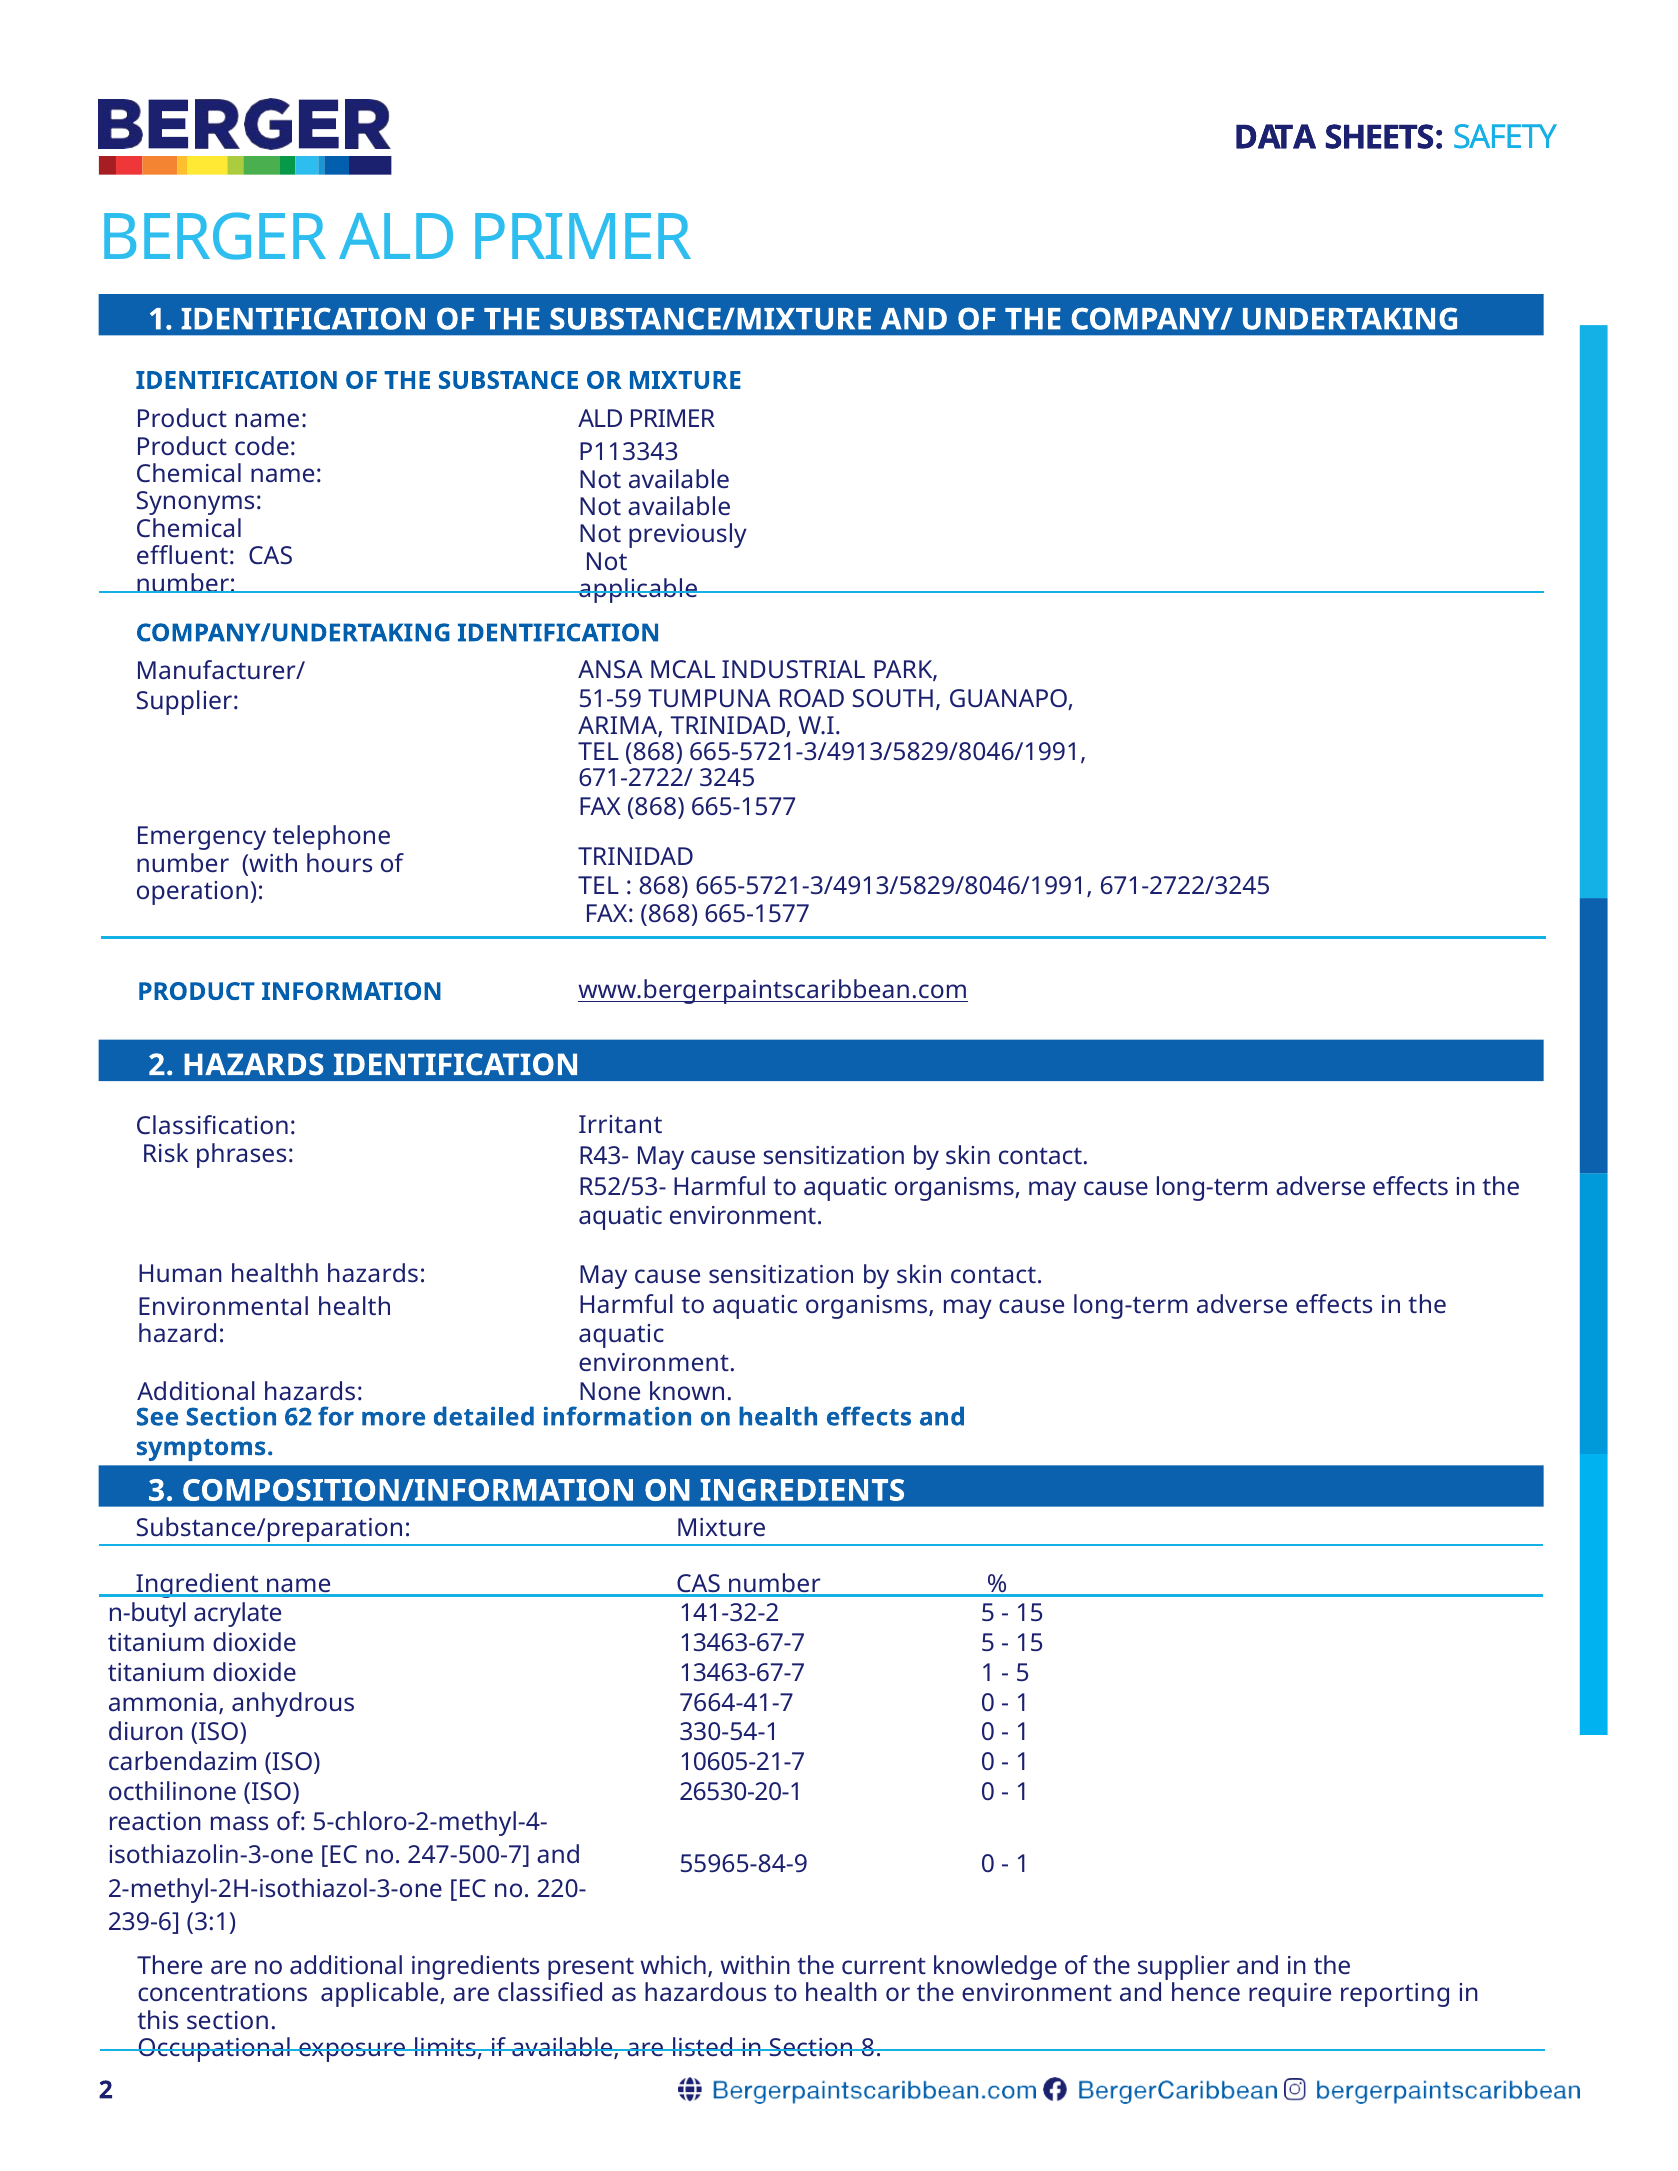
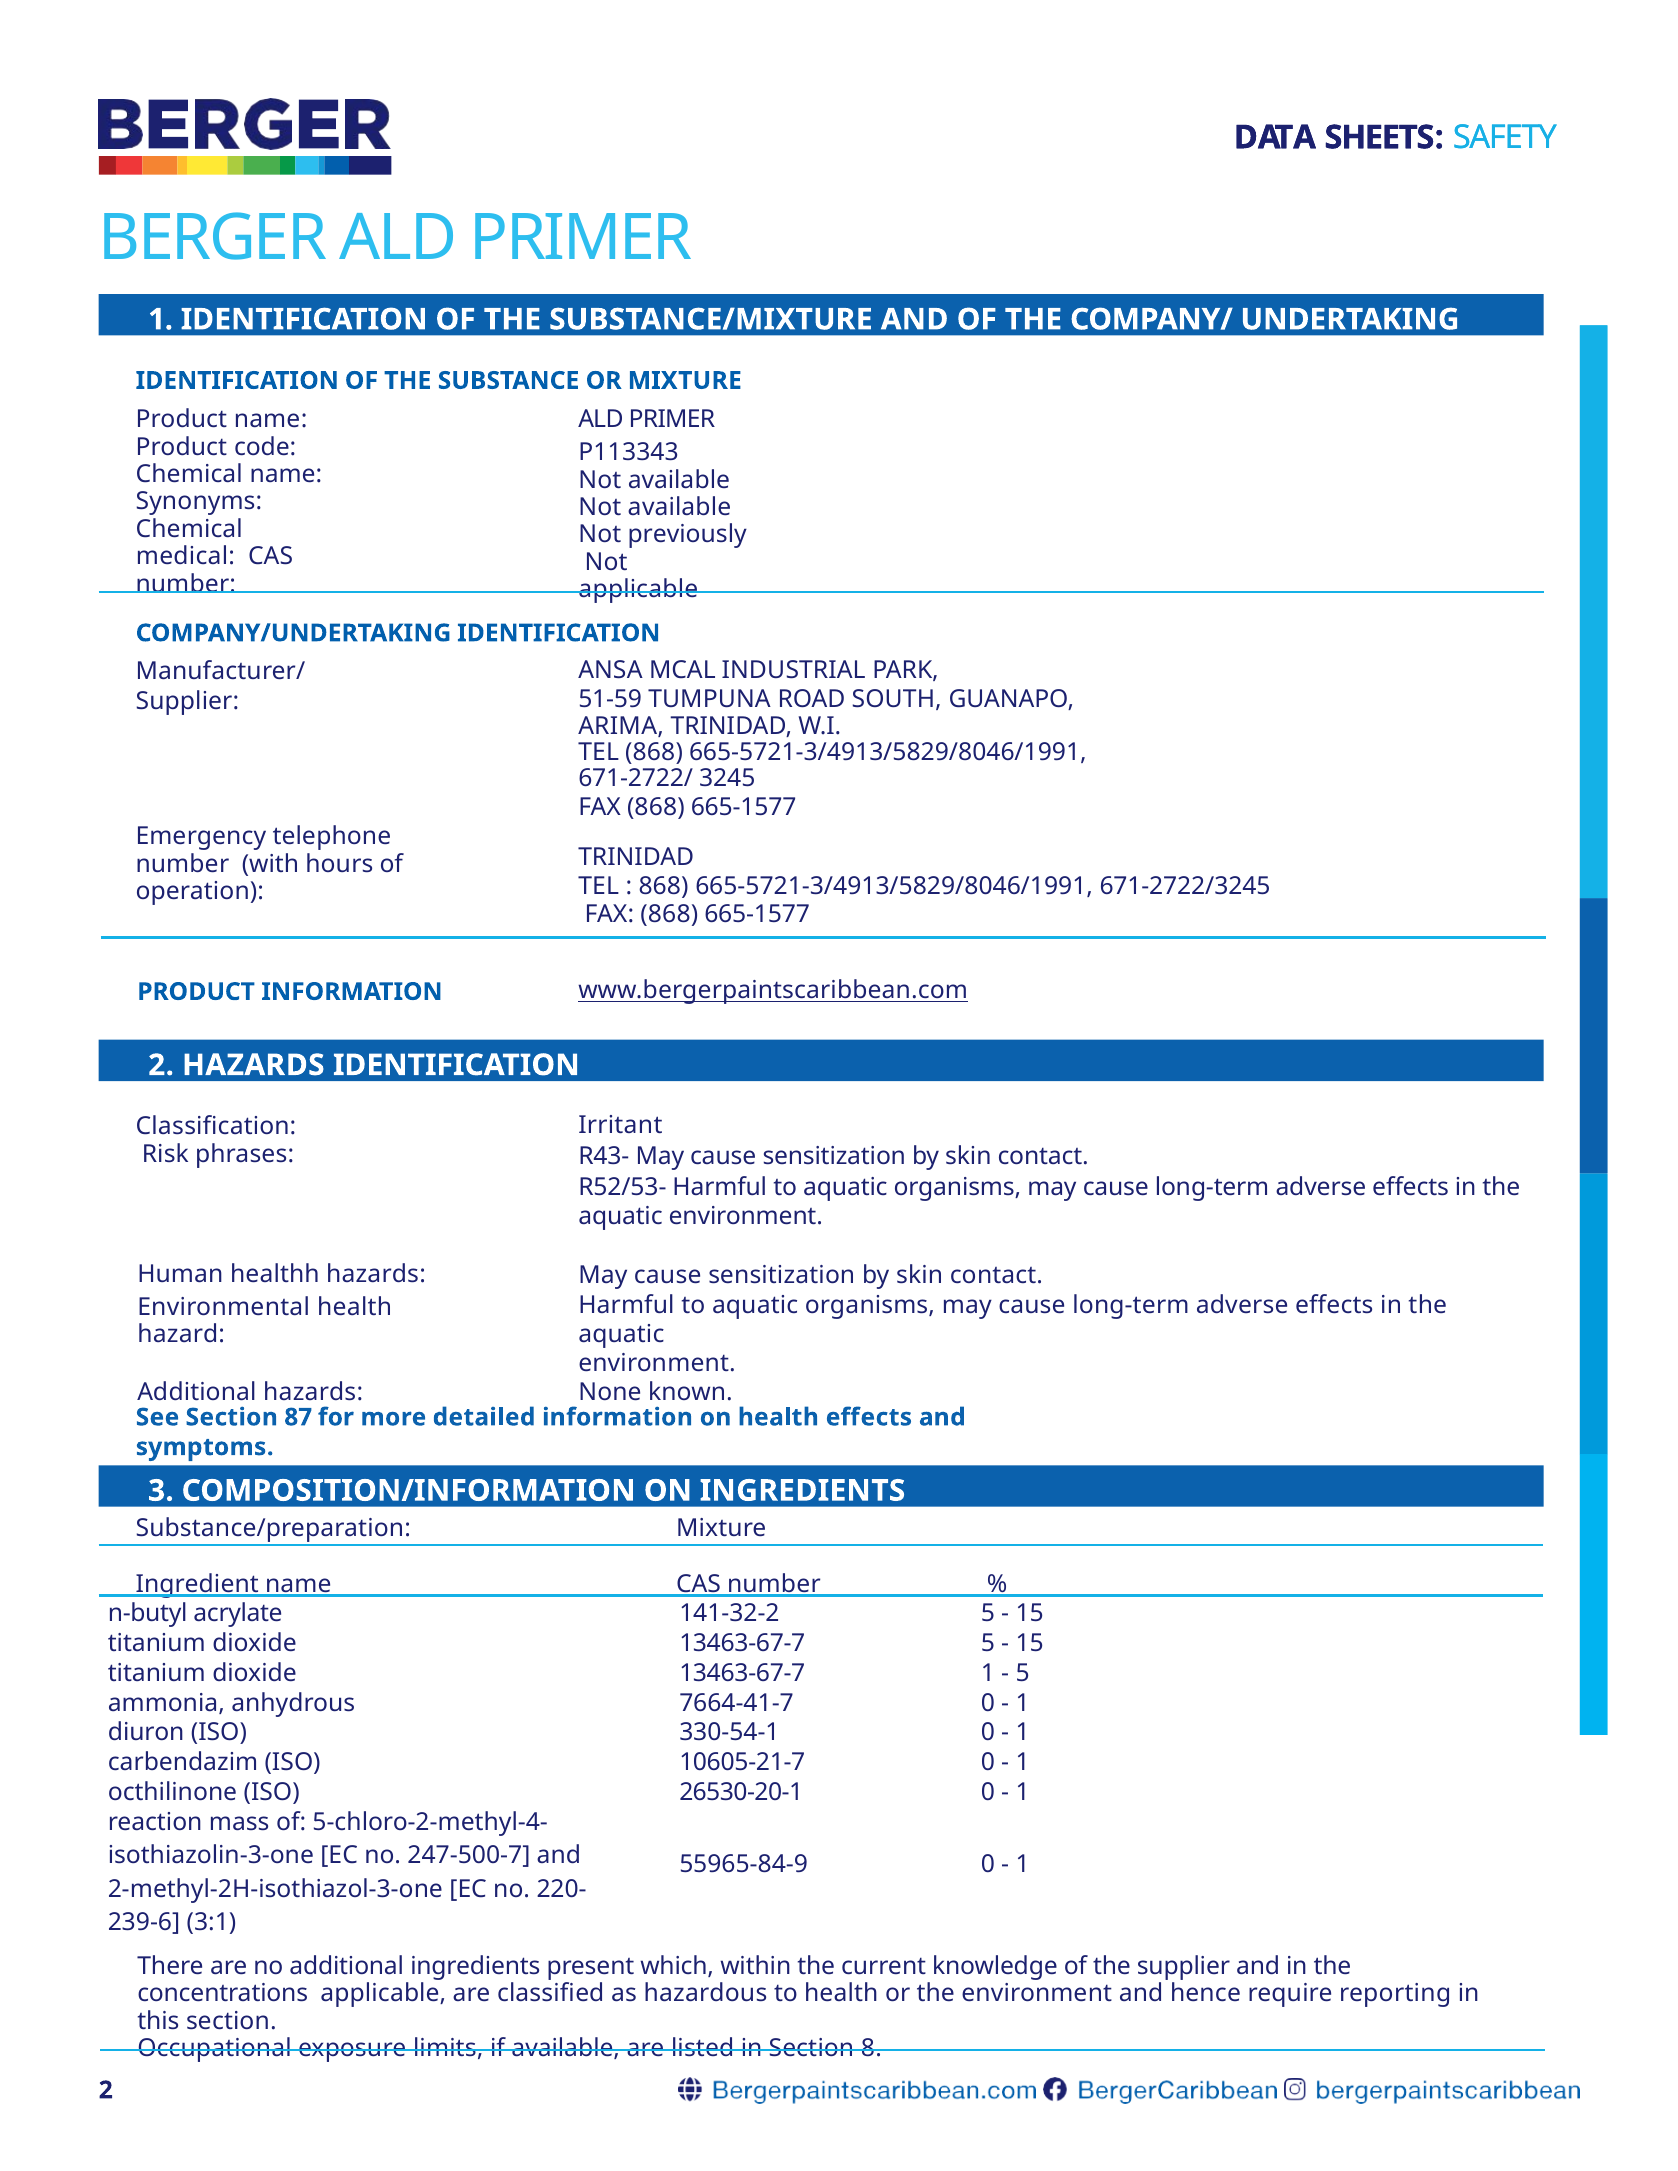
effluent: effluent -> medical (185, 557)
62: 62 -> 87 (298, 1418)
